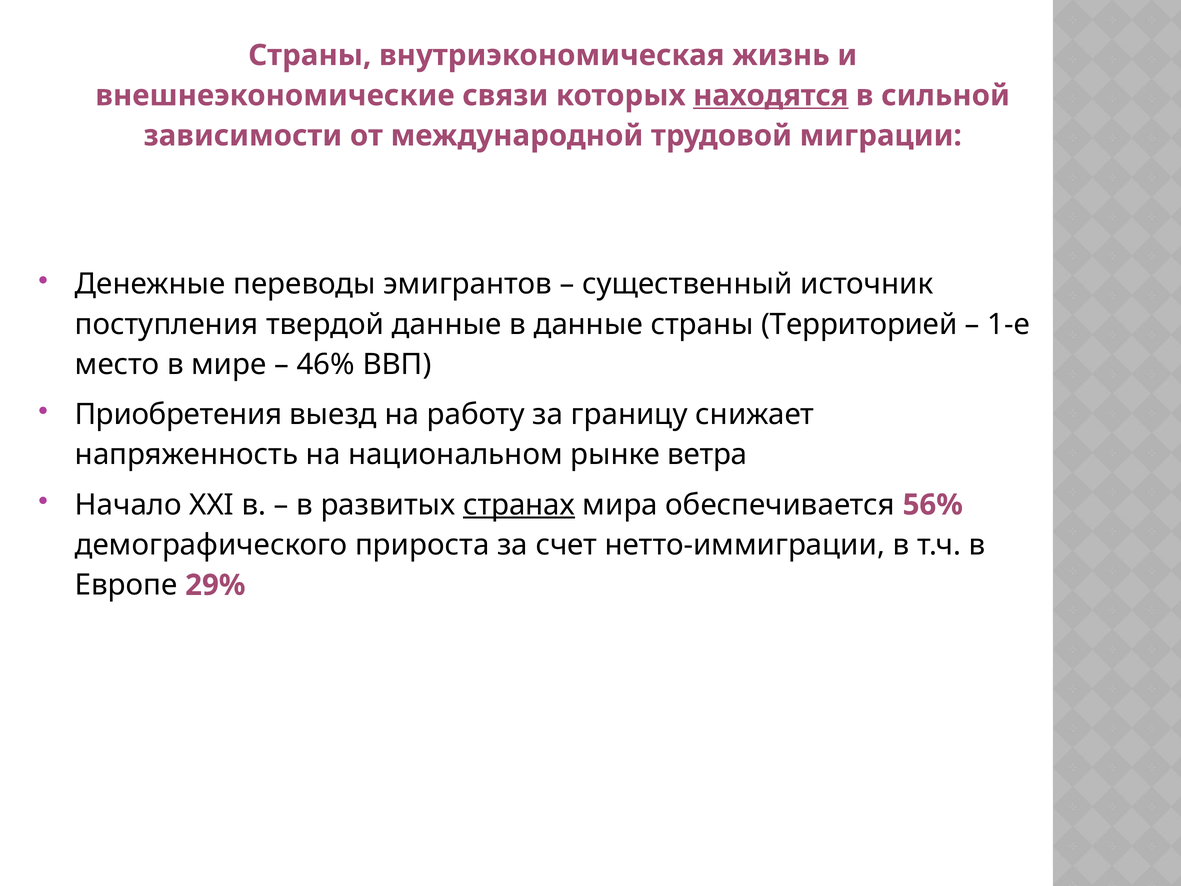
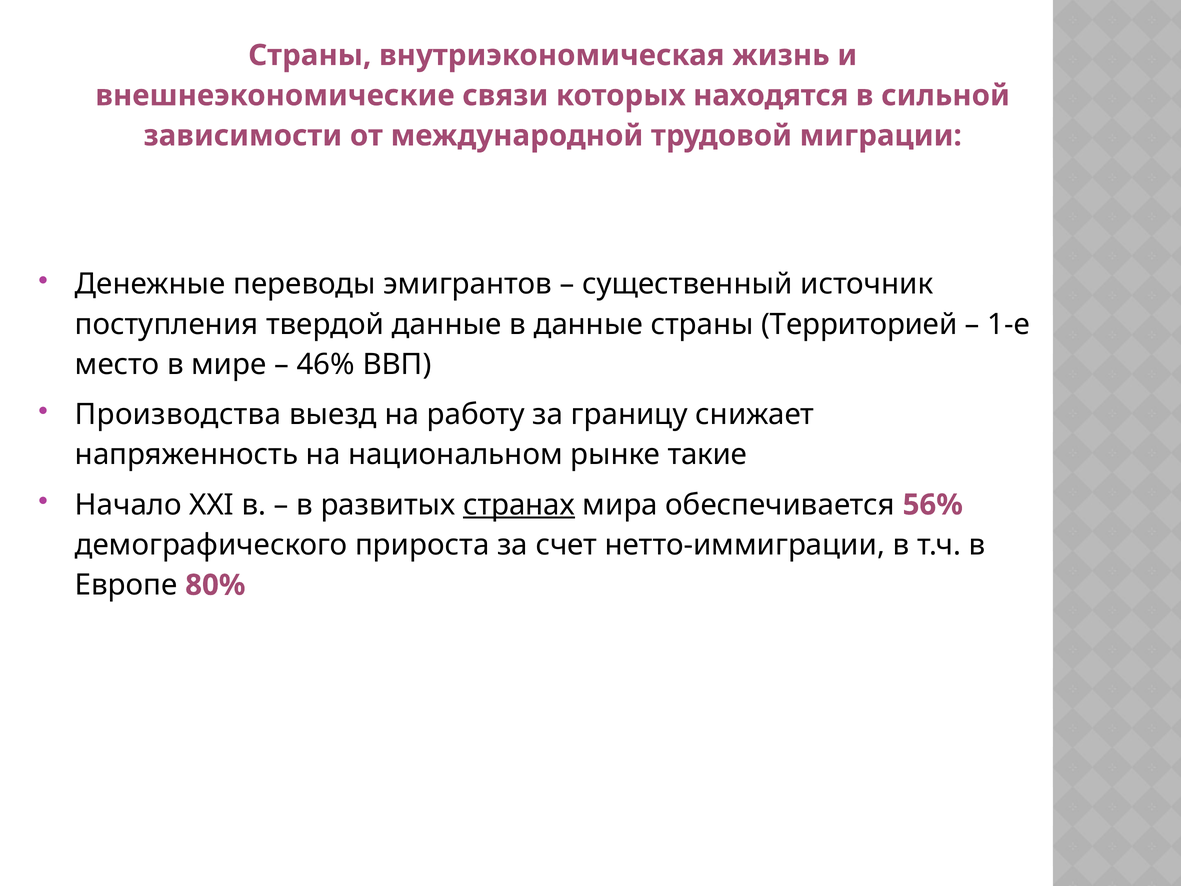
находятся underline: present -> none (771, 95)
Приобретения: Приобретения -> Производства (178, 414)
ветра: ветра -> такие (707, 455)
29%: 29% -> 80% (215, 585)
